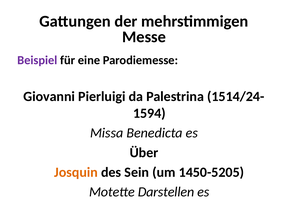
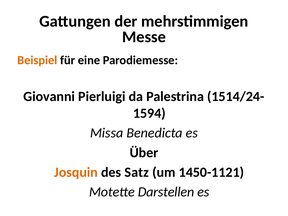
Beispiel colour: purple -> orange (37, 60)
Sein: Sein -> Satz (137, 172)
1450-5205: 1450-5205 -> 1450-1121 (211, 172)
